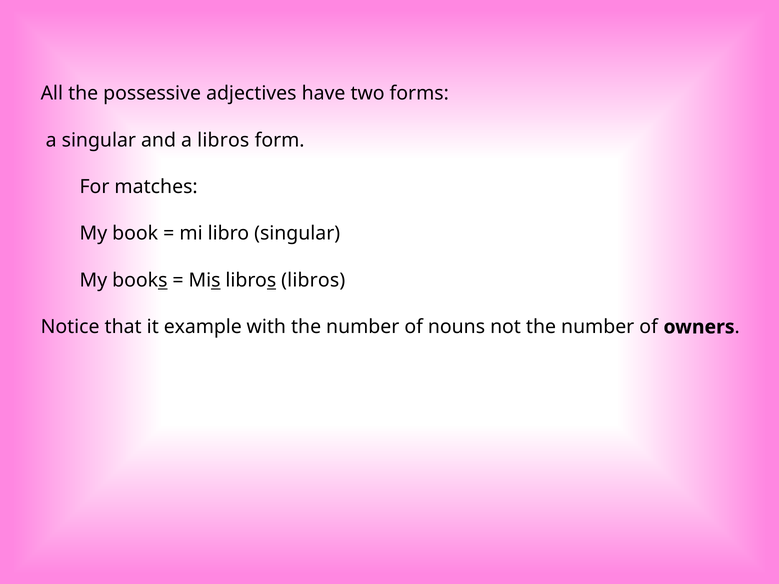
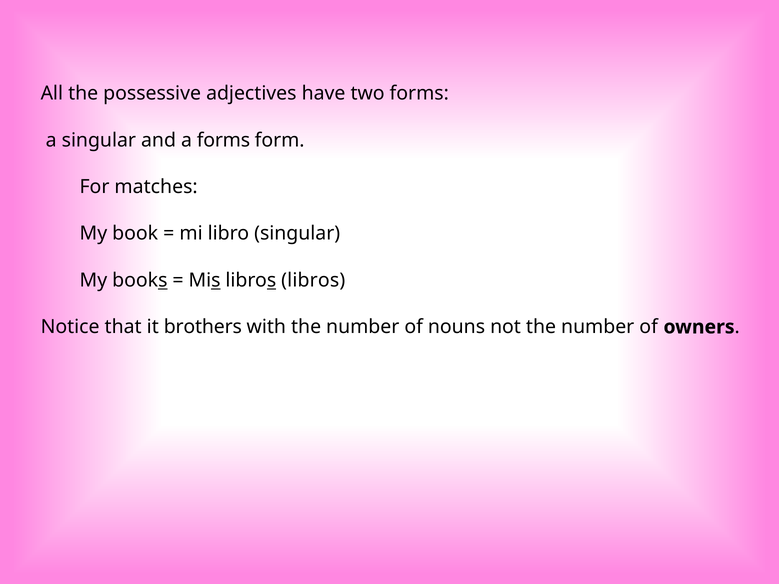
a libros: libros -> forms (223, 140)
example: example -> brothers (203, 327)
